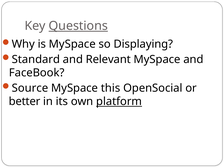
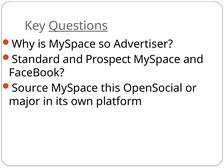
Displaying: Displaying -> Advertiser (143, 44)
Relevant: Relevant -> Prospect (108, 59)
better: better -> major (25, 101)
platform underline: present -> none (119, 101)
